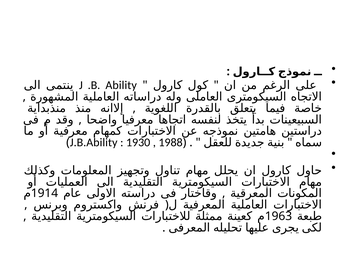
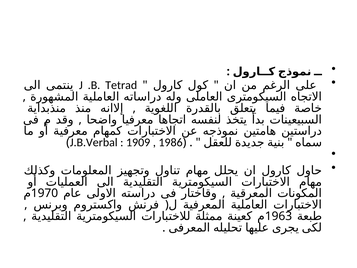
Ability: Ability -> Tetrad (121, 85)
J.B.Ability: J.B.Ability -> J.B.Verbal (94, 142)
1930: 1930 -> 1909 (138, 142)
1988: 1988 -> 1986 (171, 142)
1914: 1914 -> 1970 (44, 193)
